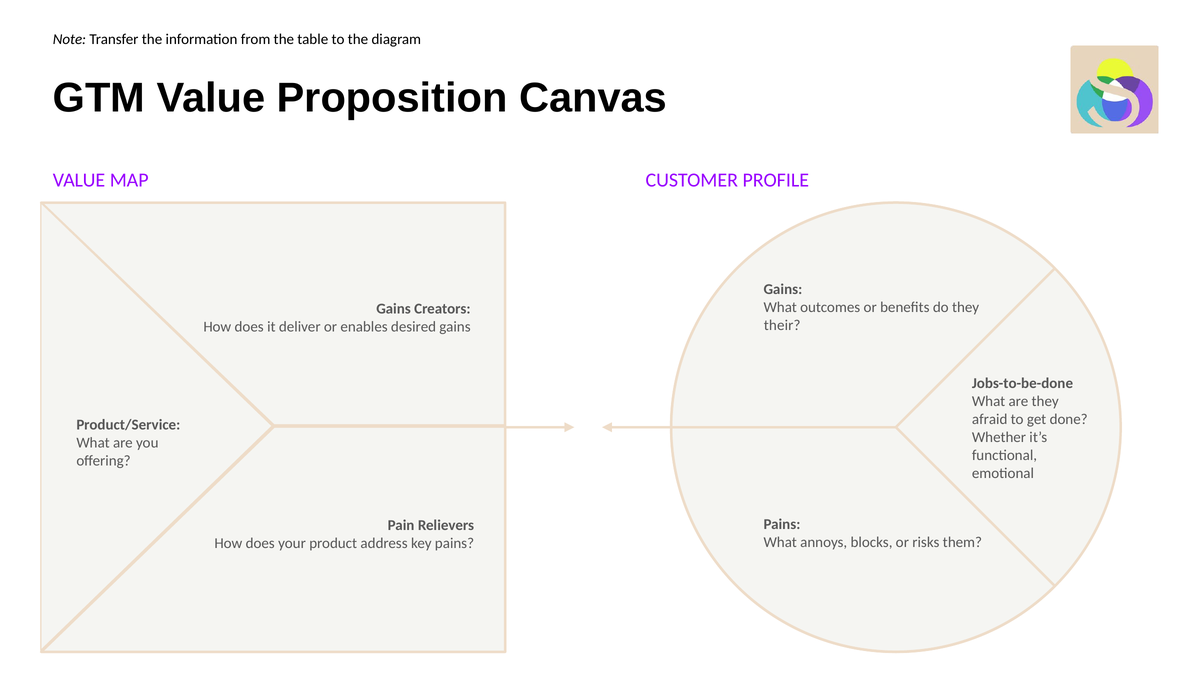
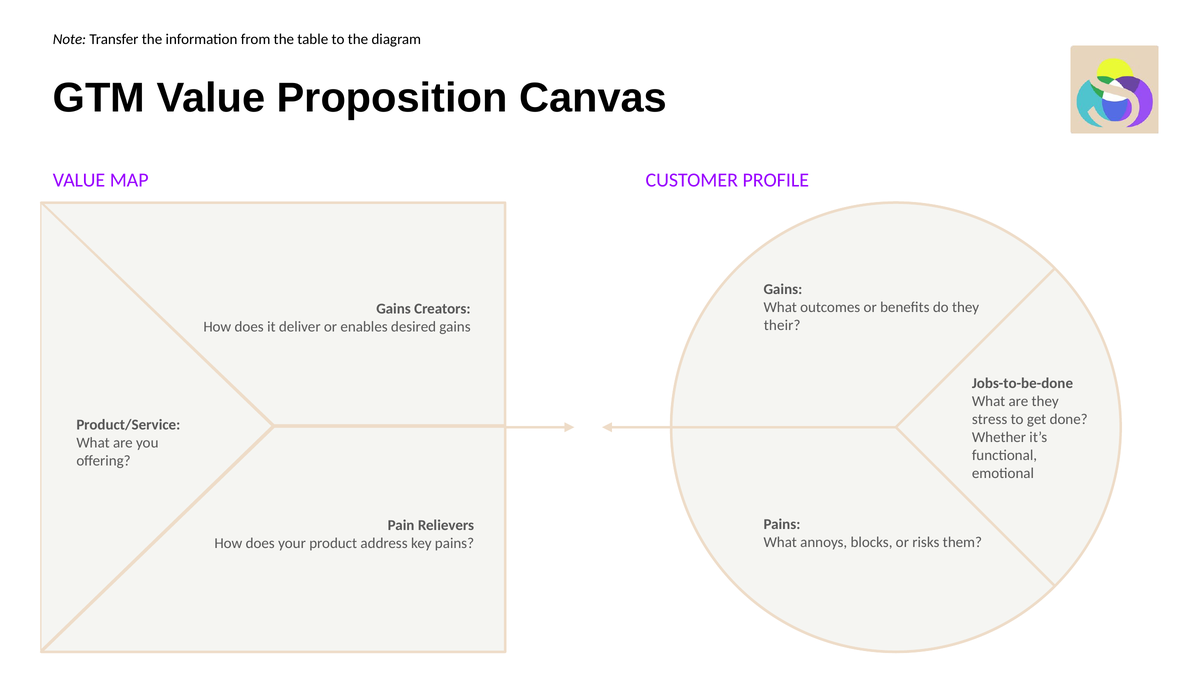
afraid: afraid -> stress (990, 420)
